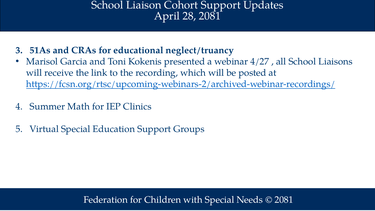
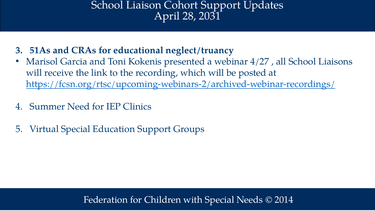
28 2081: 2081 -> 2031 (210, 16)
Math: Math -> Need (79, 107)
2081: 2081 -> 2014 (284, 200)
